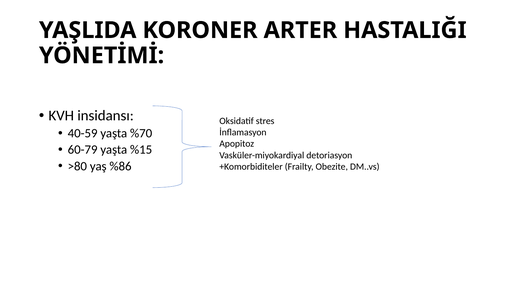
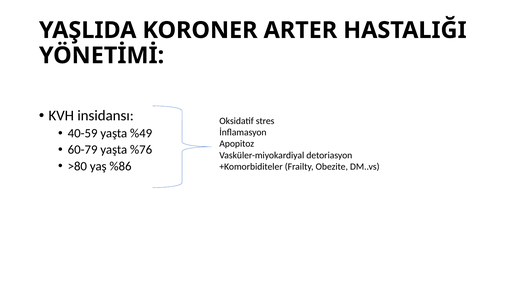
%70: %70 -> %49 (141, 134)
%15: %15 -> %76 (141, 150)
